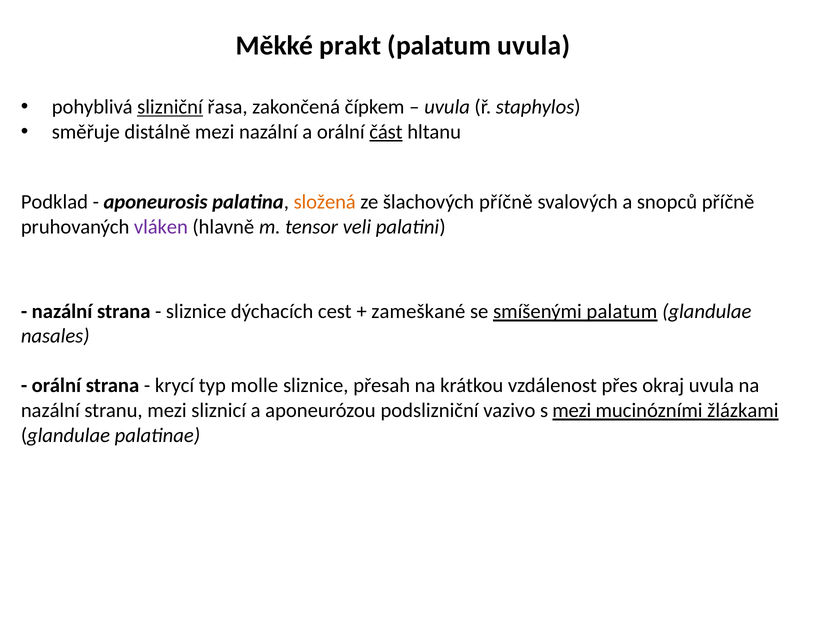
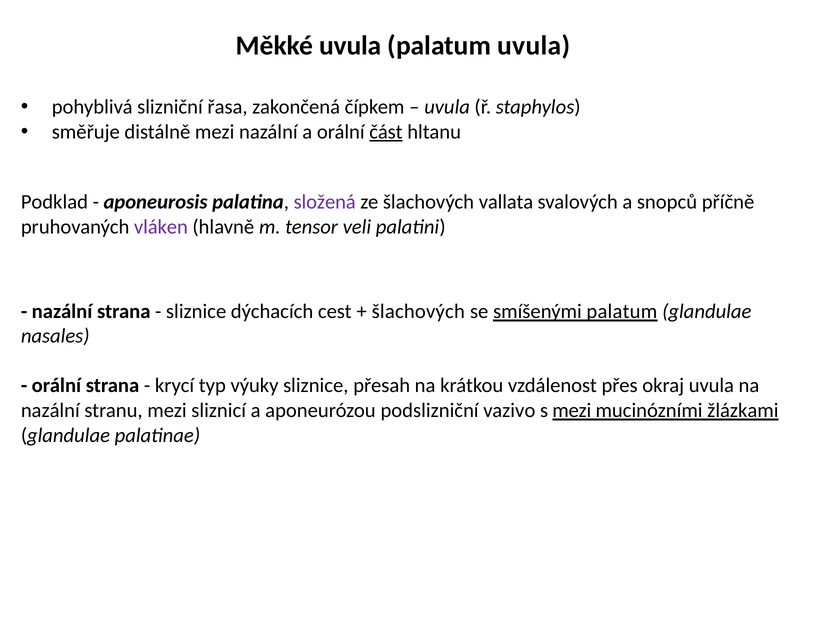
Měkké prakt: prakt -> uvula (350, 46)
slizniční underline: present -> none (170, 107)
složená colour: orange -> purple (325, 202)
šlachových příčně: příčně -> vallata (506, 202)
zameškané: zameškané -> šlachových (418, 312)
molle: molle -> výuky (255, 386)
